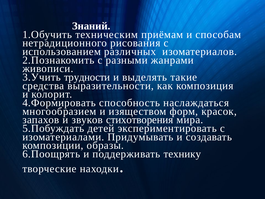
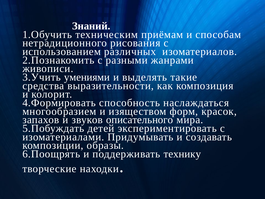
трудности: трудности -> умениями (87, 77)
стихотворения: стихотворения -> описательного (140, 120)
